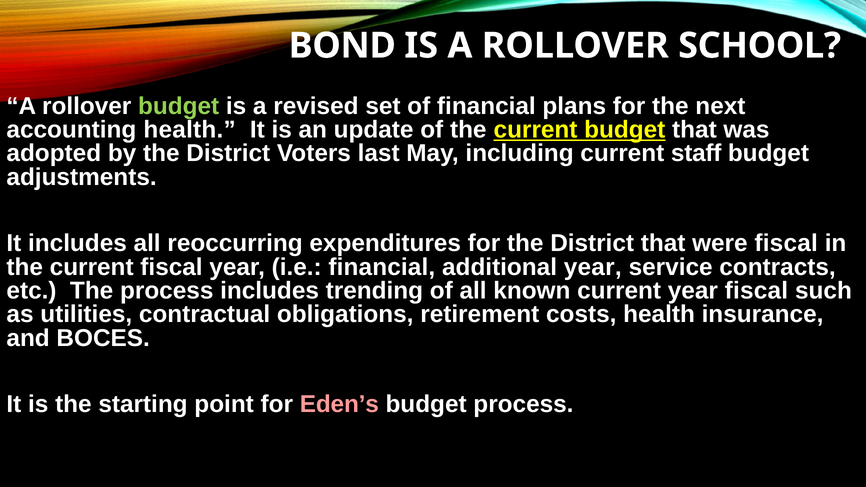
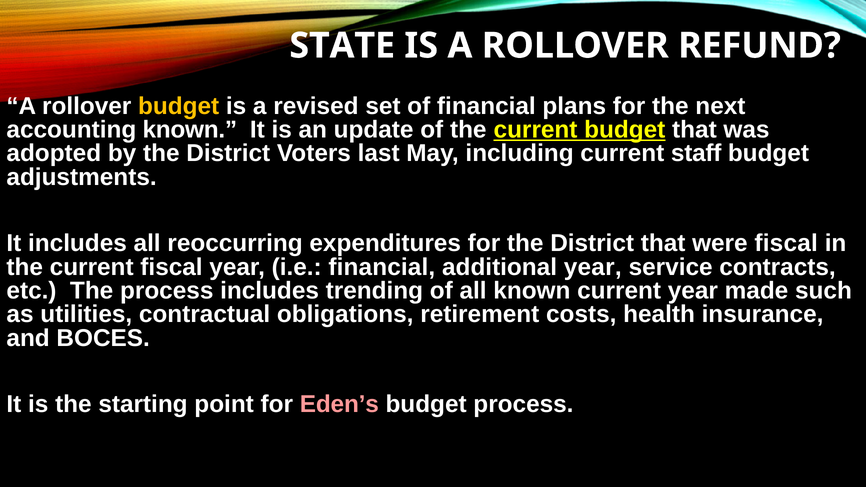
BOND: BOND -> STATE (342, 46)
SCHOOL: SCHOOL -> REFUND (759, 46)
budget colour: light green -> yellow (179, 106)
accounting health: health -> known (190, 130)
year fiscal: fiscal -> made (756, 291)
